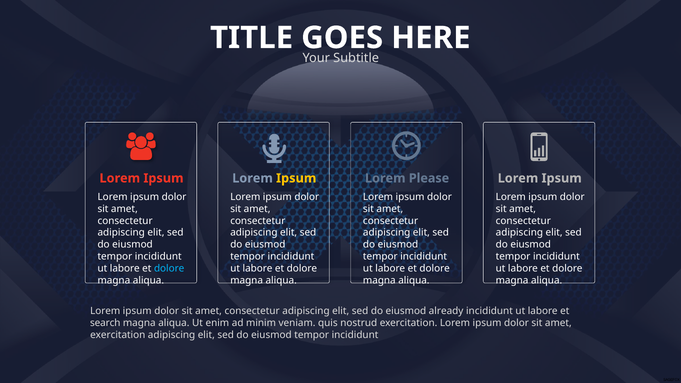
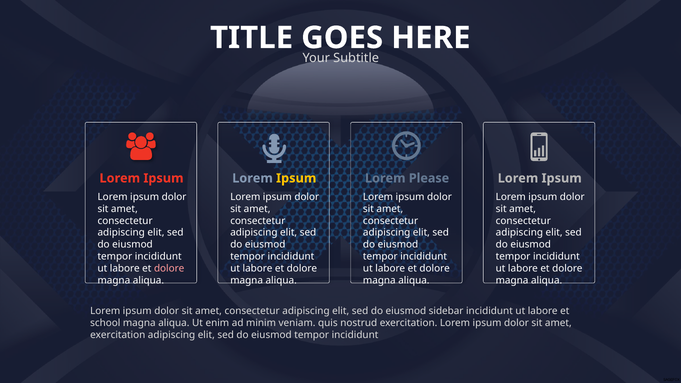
dolore colour: light blue -> pink (169, 269)
already: already -> sidebar (446, 311)
search: search -> school (105, 323)
